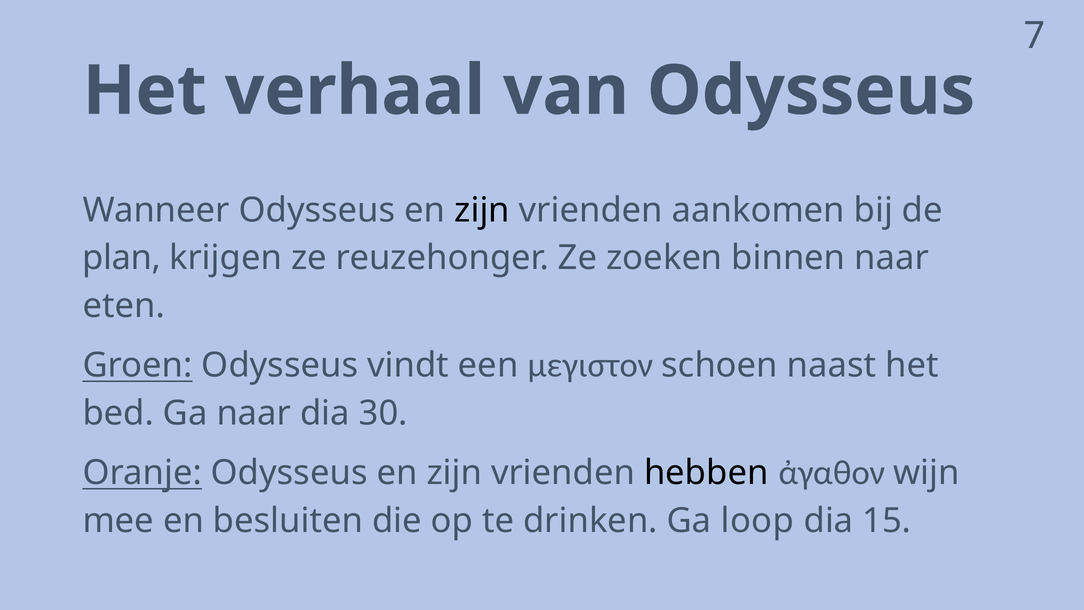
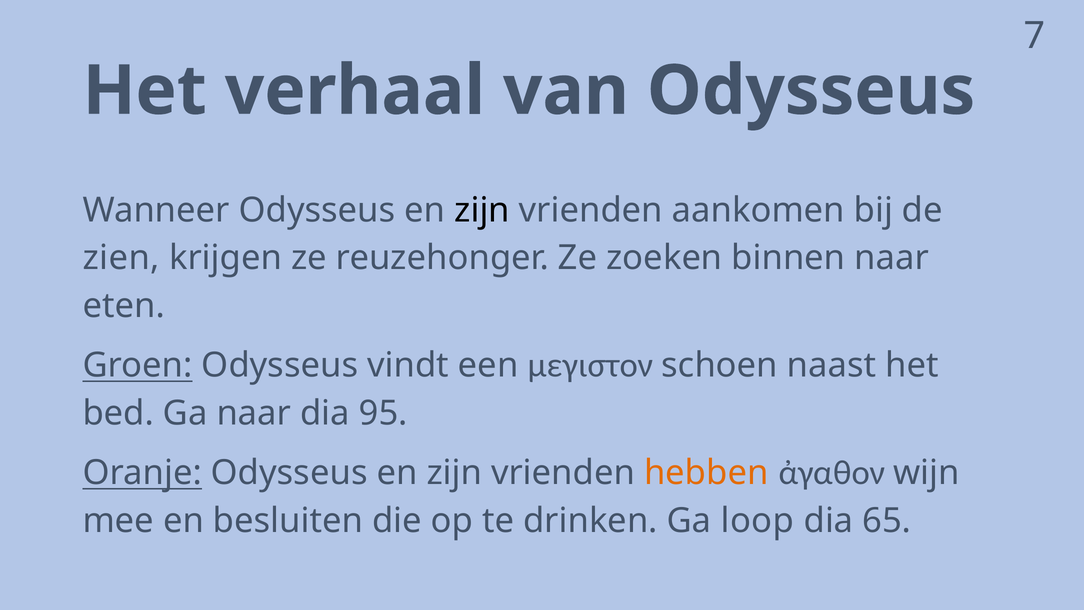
plan: plan -> zien (121, 258)
30: 30 -> 95 (383, 413)
hebben colour: black -> orange (706, 473)
15: 15 -> 65 (887, 521)
